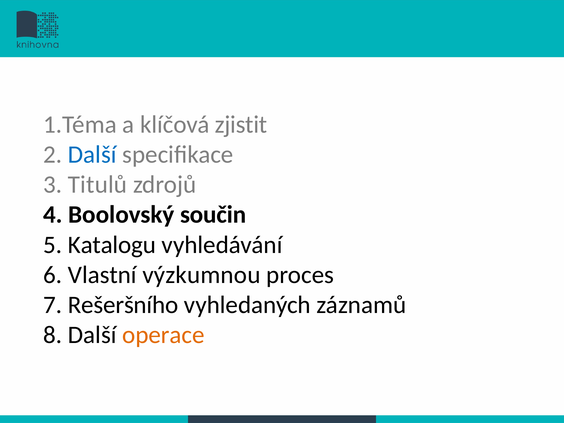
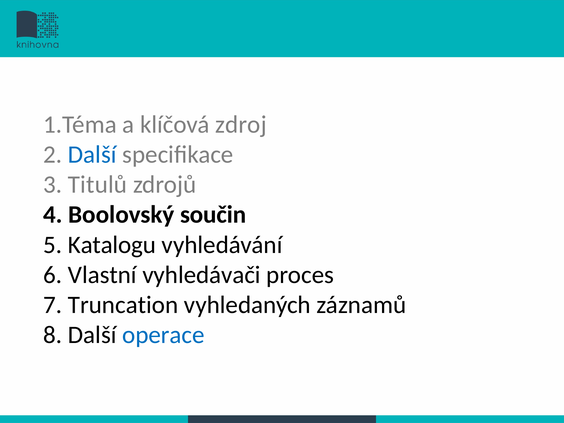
zjistit: zjistit -> zdroj (241, 124)
výzkumnou: výzkumnou -> vyhledávači (202, 275)
Rešeršního: Rešeršního -> Truncation (123, 305)
operace colour: orange -> blue (163, 335)
